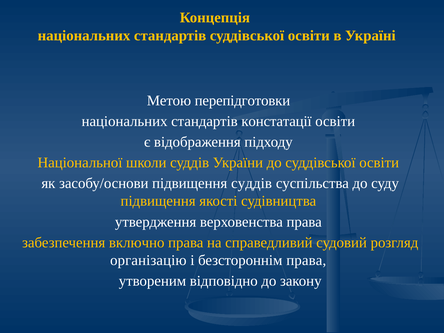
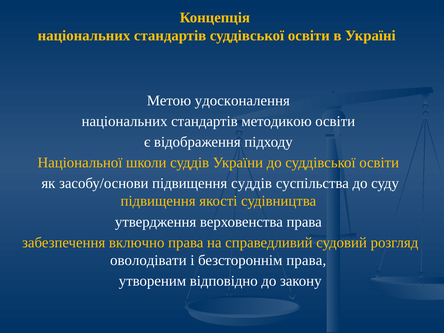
перепідготовки: перепідготовки -> удосконалення (242, 100)
констатації: констатації -> методикою (277, 121)
організацію: організацію -> оволодівати (148, 260)
